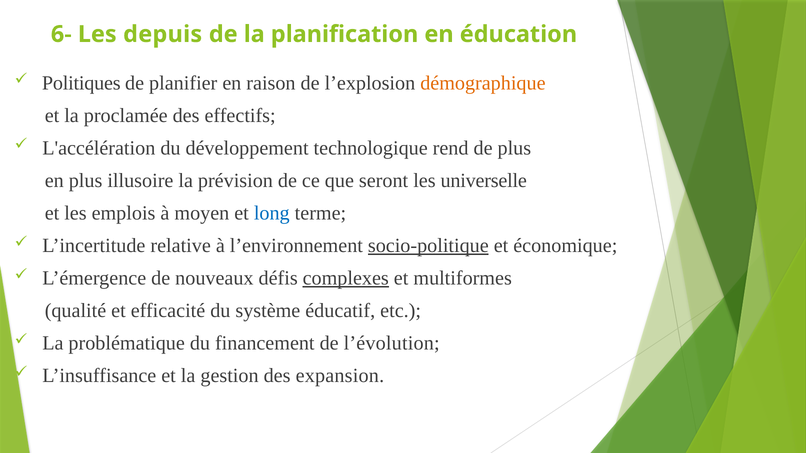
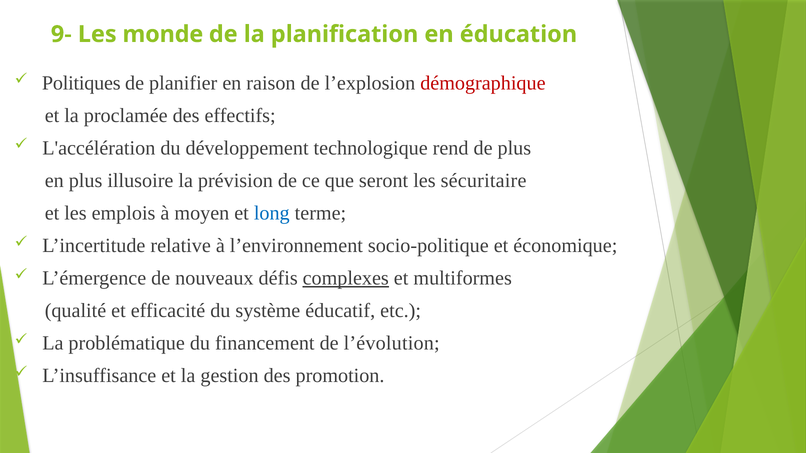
6-: 6- -> 9- (61, 34)
depuis: depuis -> monde (163, 34)
démographique colour: orange -> red (483, 83)
universelle: universelle -> sécuritaire (484, 181)
socio-politique underline: present -> none (428, 246)
expansion: expansion -> promotion (340, 376)
